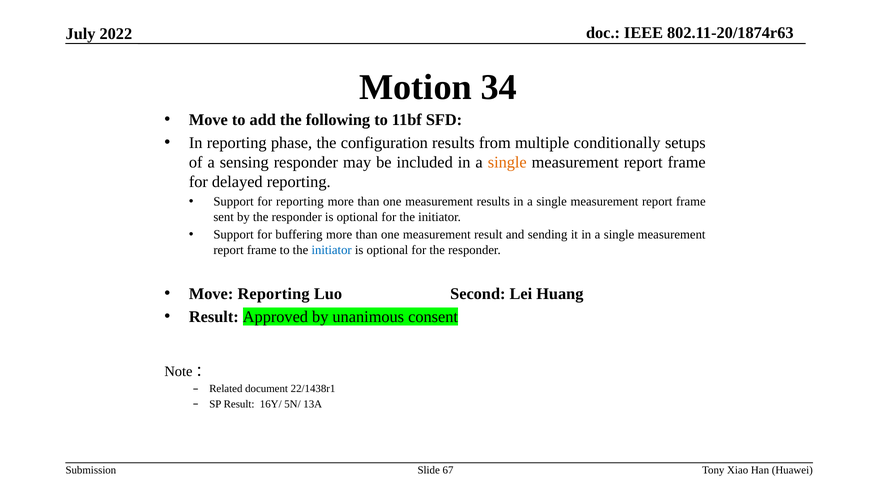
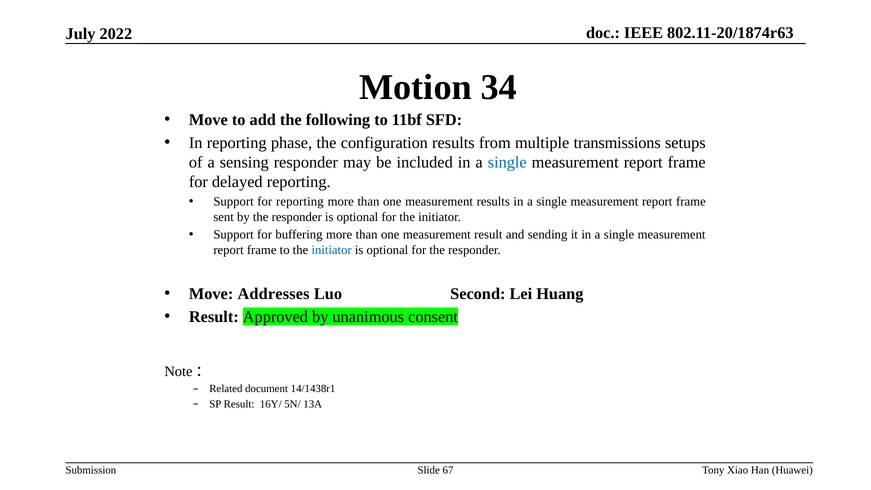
conditionally: conditionally -> transmissions (617, 143)
single colour: orange -> blue (507, 162)
Move Reporting: Reporting -> Addresses (274, 294)
22/1438r1: 22/1438r1 -> 14/1438r1 (313, 389)
